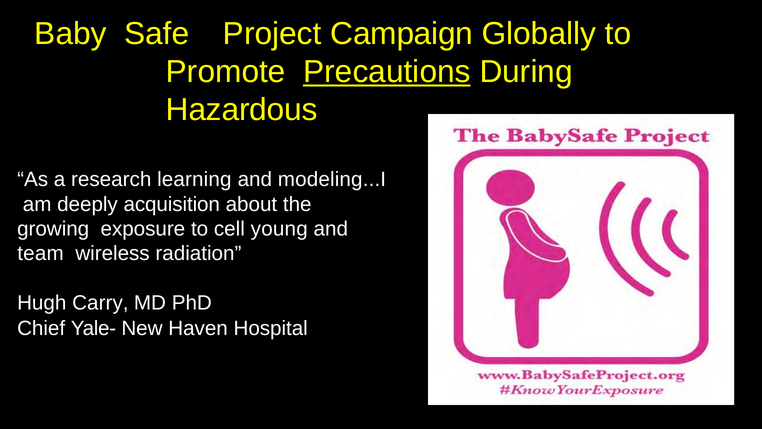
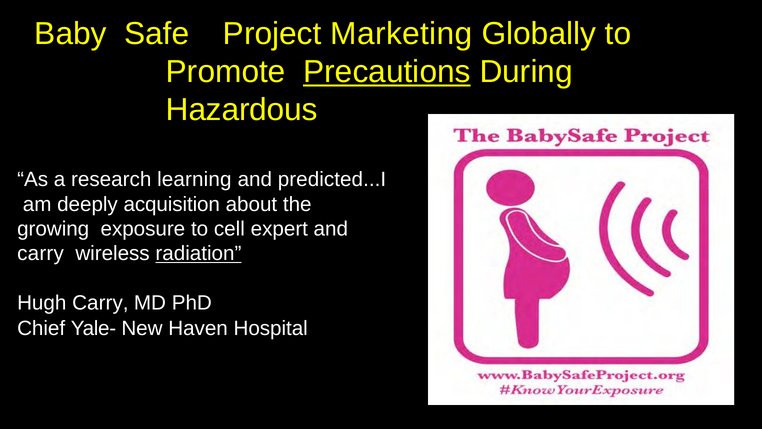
Campaign: Campaign -> Marketing (401, 34)
modeling...I: modeling...I -> predicted...I (332, 179)
young: young -> expert (279, 229)
team: team -> carry (41, 253)
radiation underline: none -> present (198, 253)
